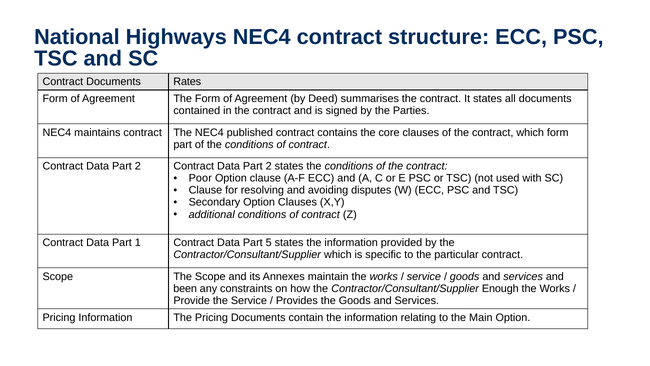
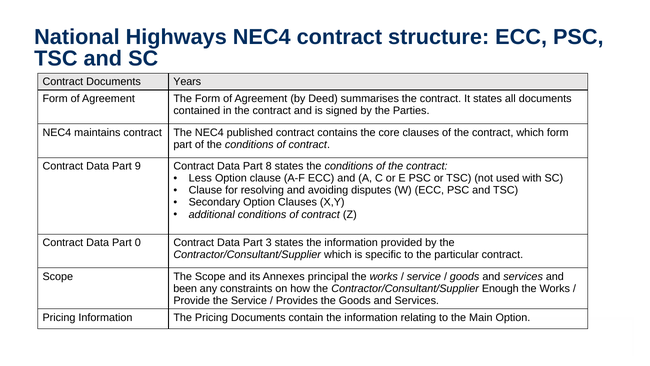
Rates: Rates -> Years (187, 82)
2: 2 -> 9 (138, 166)
2: 2 -> 8 (269, 166)
Poor: Poor -> Less (200, 178)
1: 1 -> 0 (138, 242)
5: 5 -> 3 (269, 242)
maintain: maintain -> principal (328, 276)
